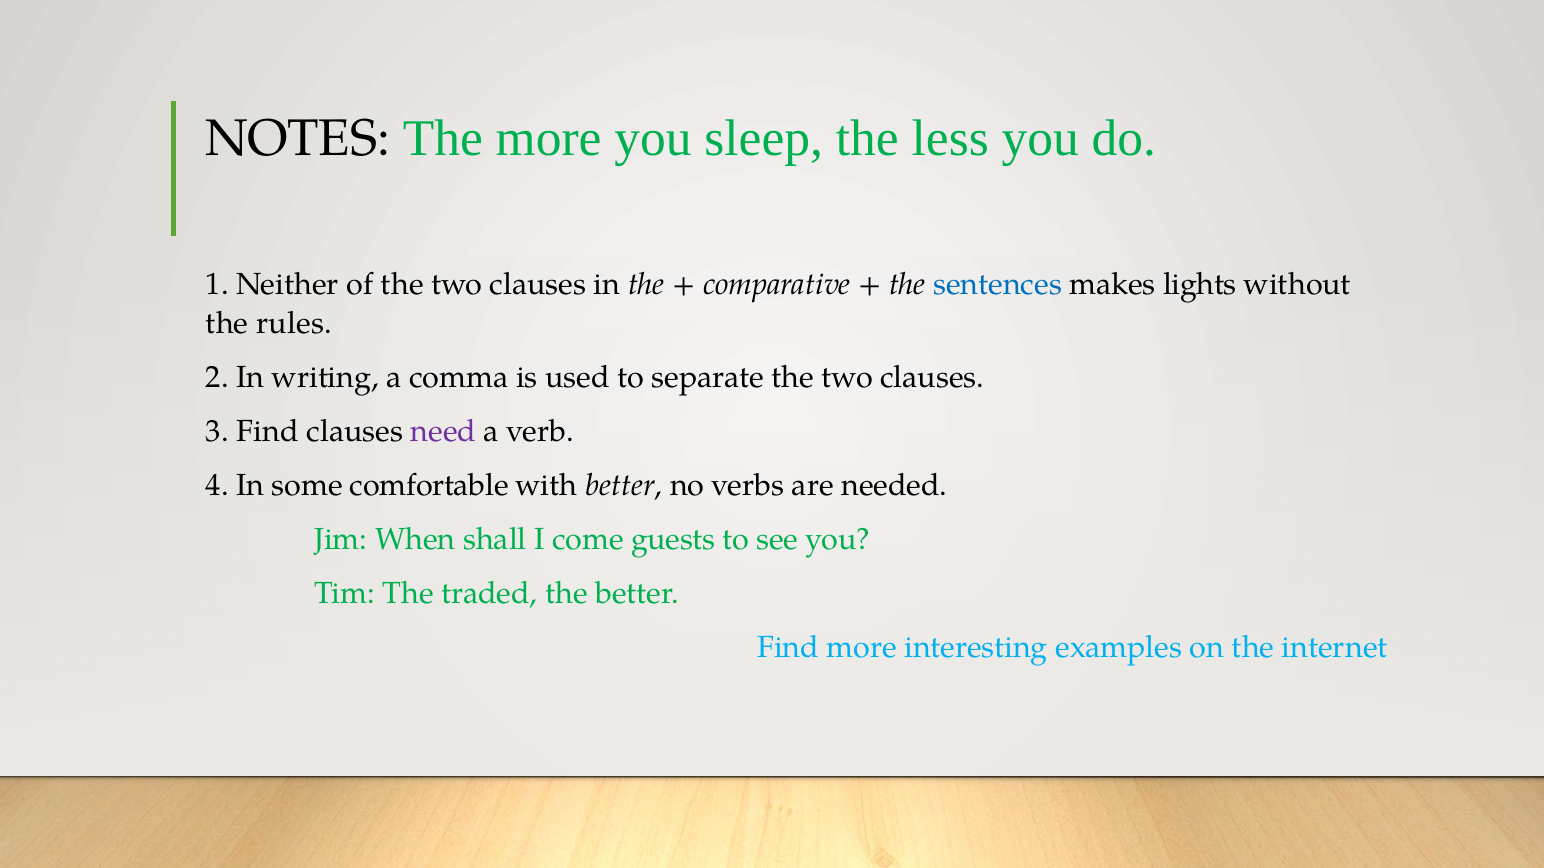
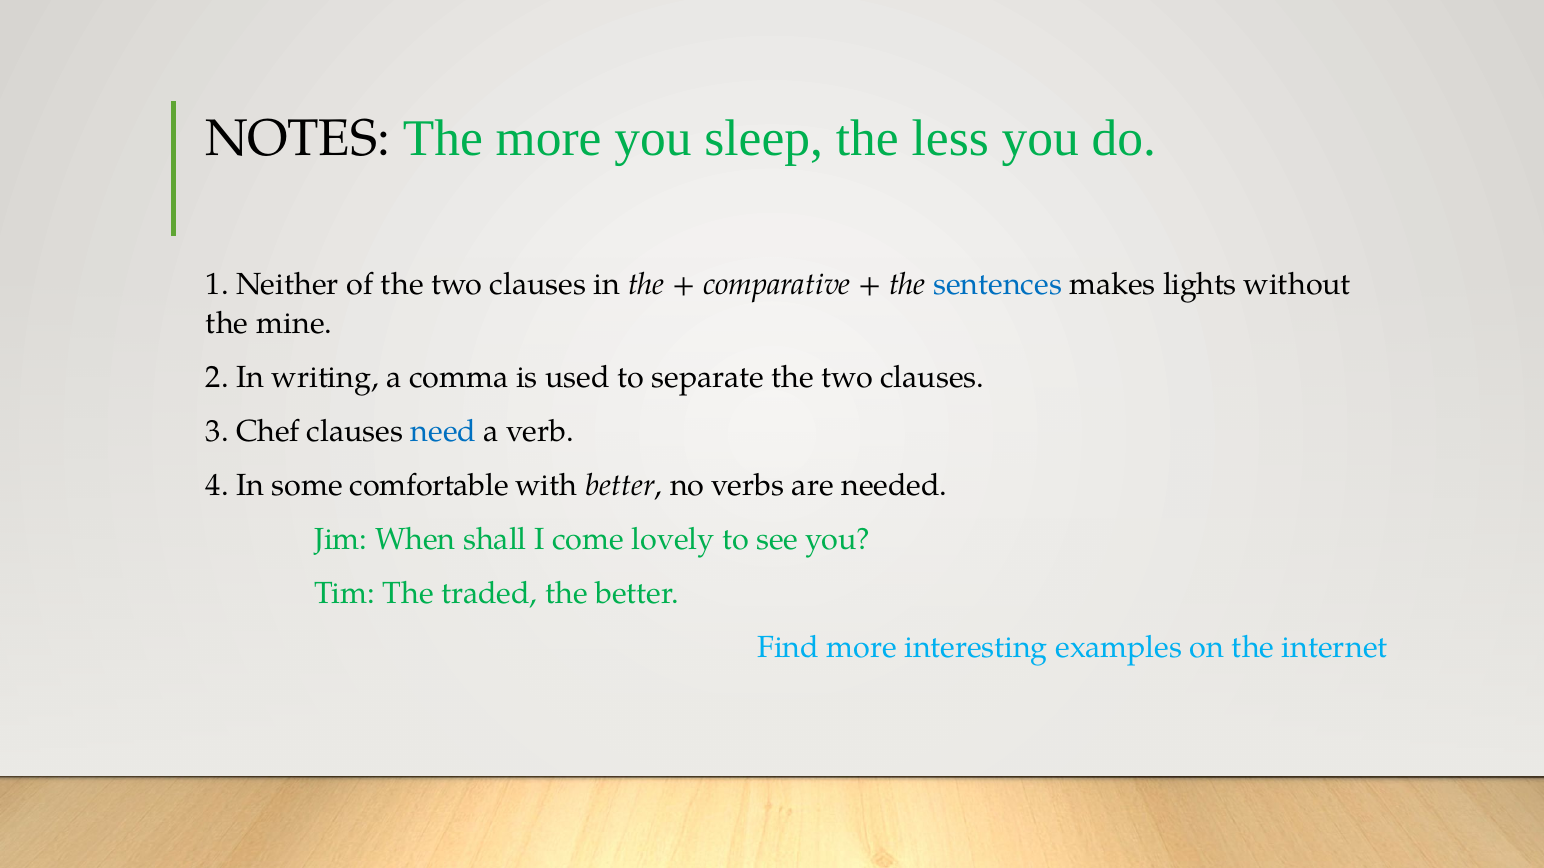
rules: rules -> mine (294, 324)
3 Find: Find -> Chef (268, 432)
need colour: purple -> blue (444, 432)
guests: guests -> lovely (673, 540)
